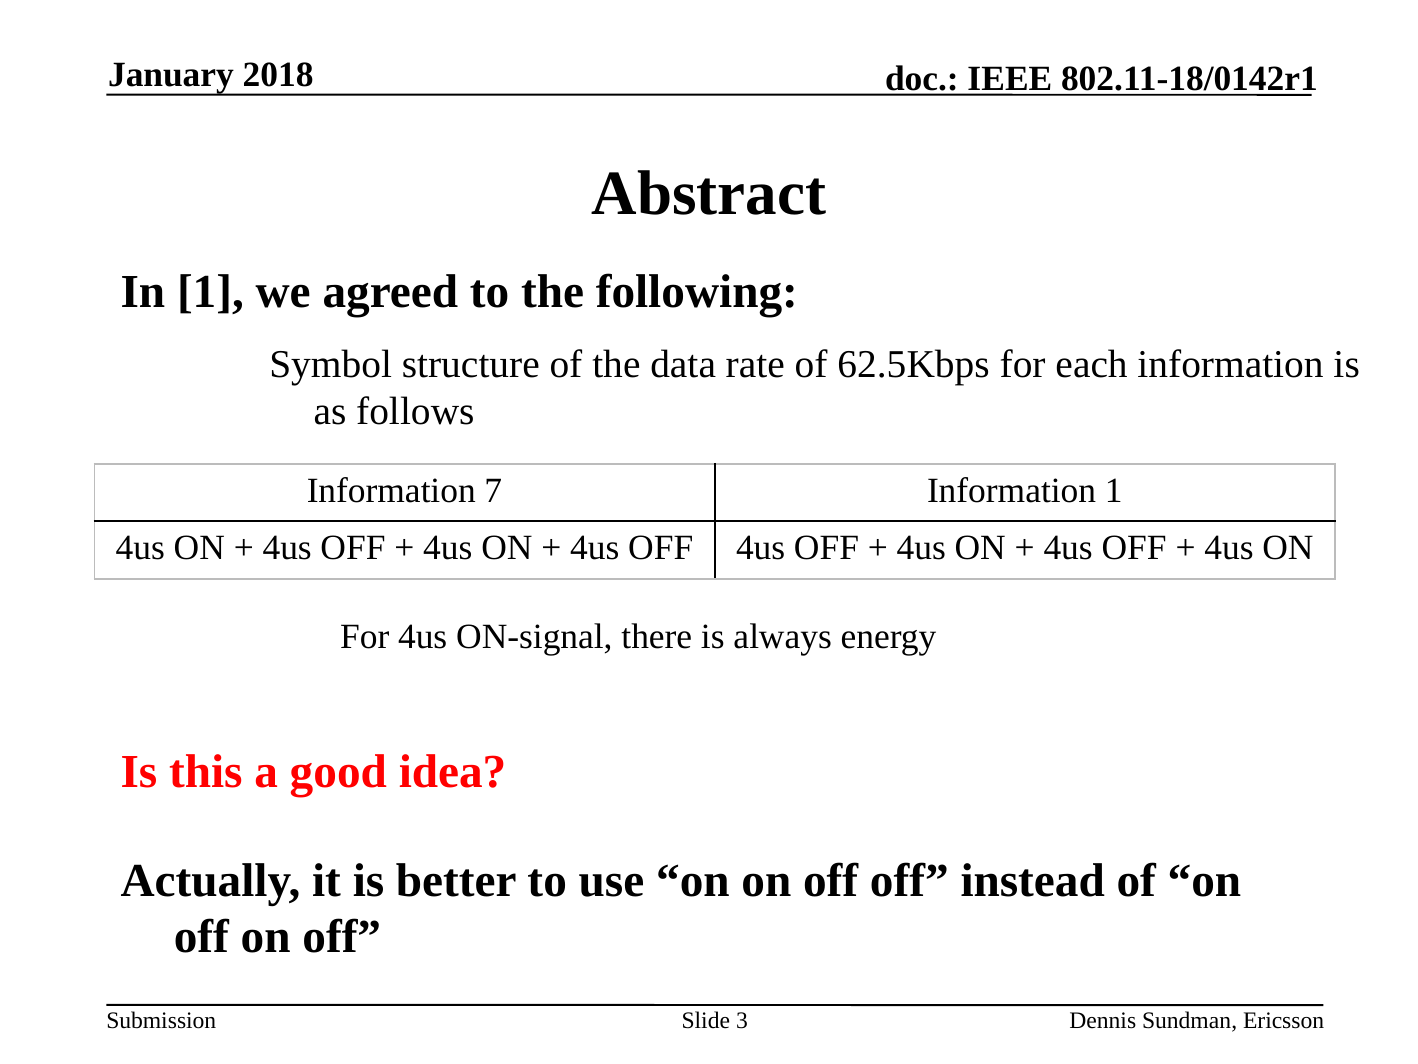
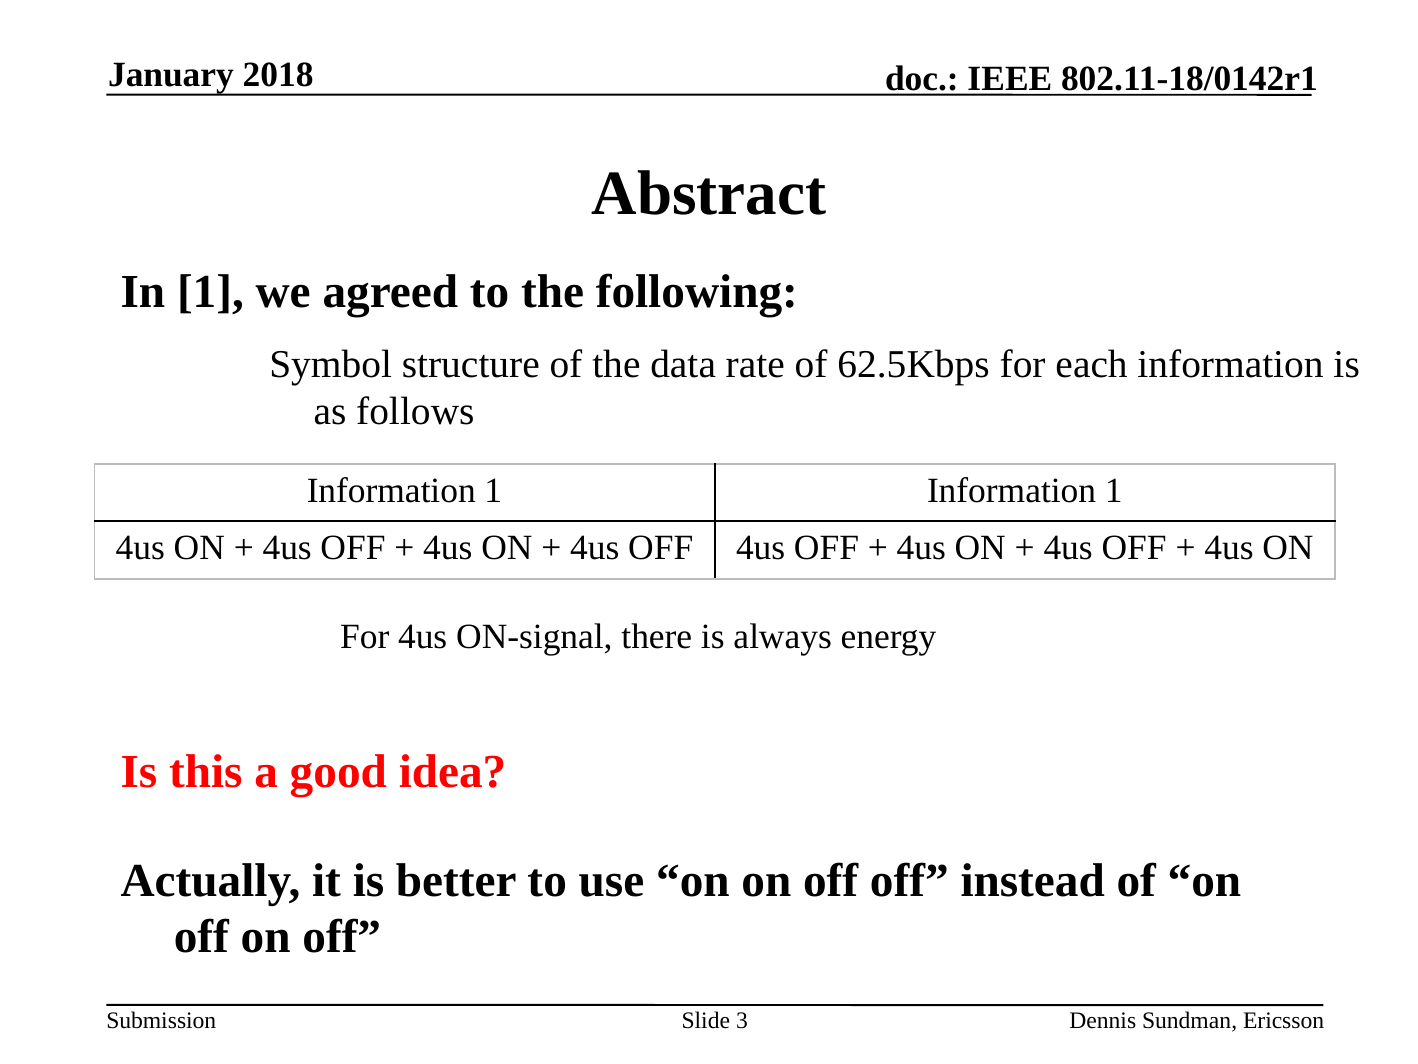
7: 7 -> 1 (493, 491)
